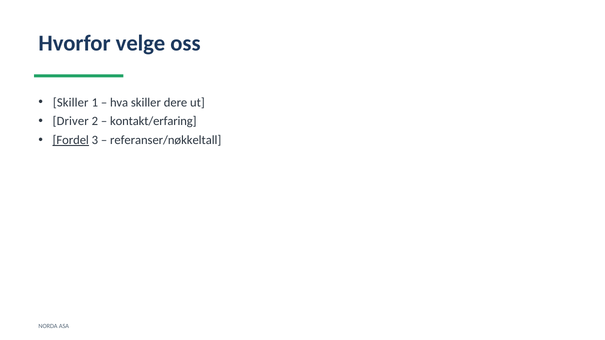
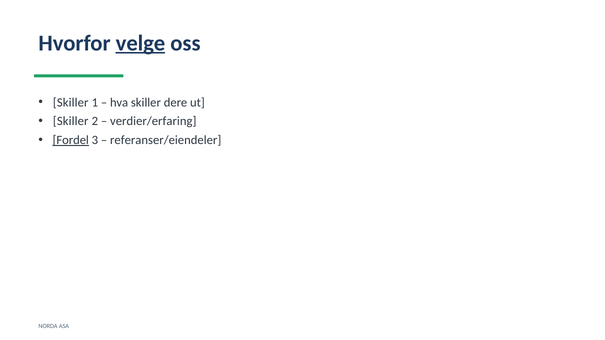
velge underline: none -> present (141, 43)
Driver: Driver -> Skiller (71, 121)
kontakt/erfaring: kontakt/erfaring -> verdier/erfaring (153, 121)
referanser/nøkkeltall: referanser/nøkkeltall -> referanser/eiendeler (166, 140)
